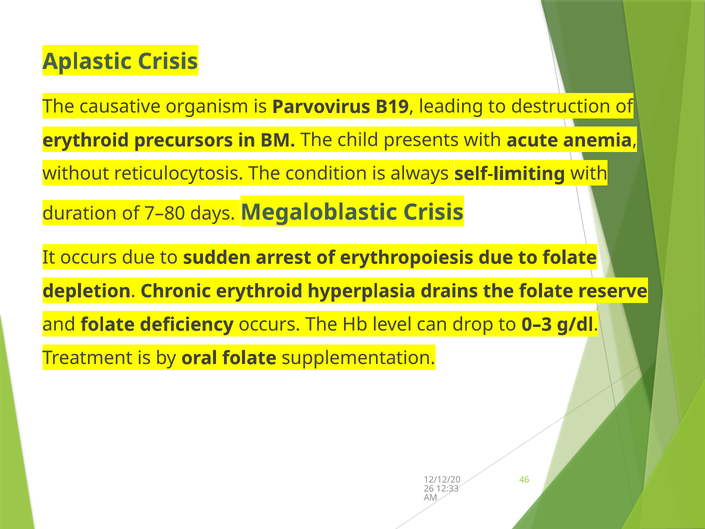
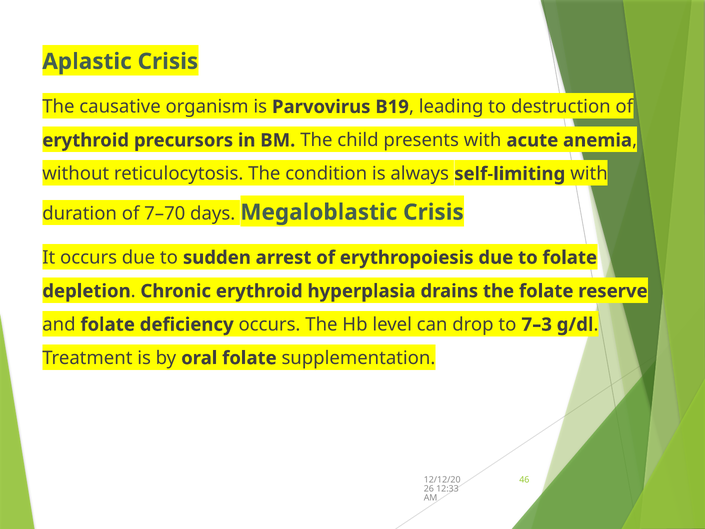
7–80: 7–80 -> 7–70 (165, 213)
0–3: 0–3 -> 7–3 (537, 324)
